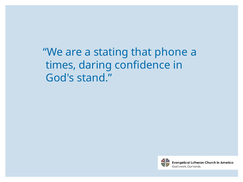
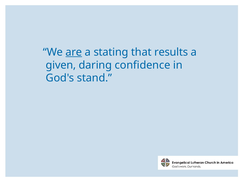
are underline: none -> present (74, 52)
phone: phone -> results (171, 52)
times: times -> given (61, 65)
